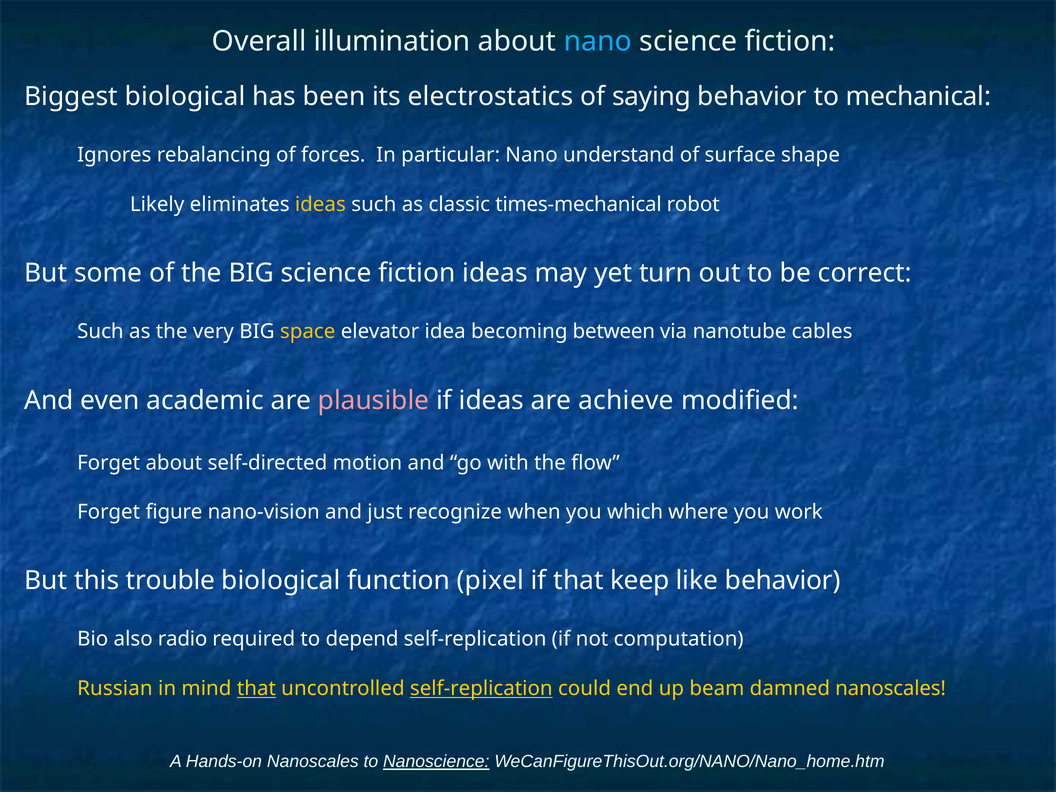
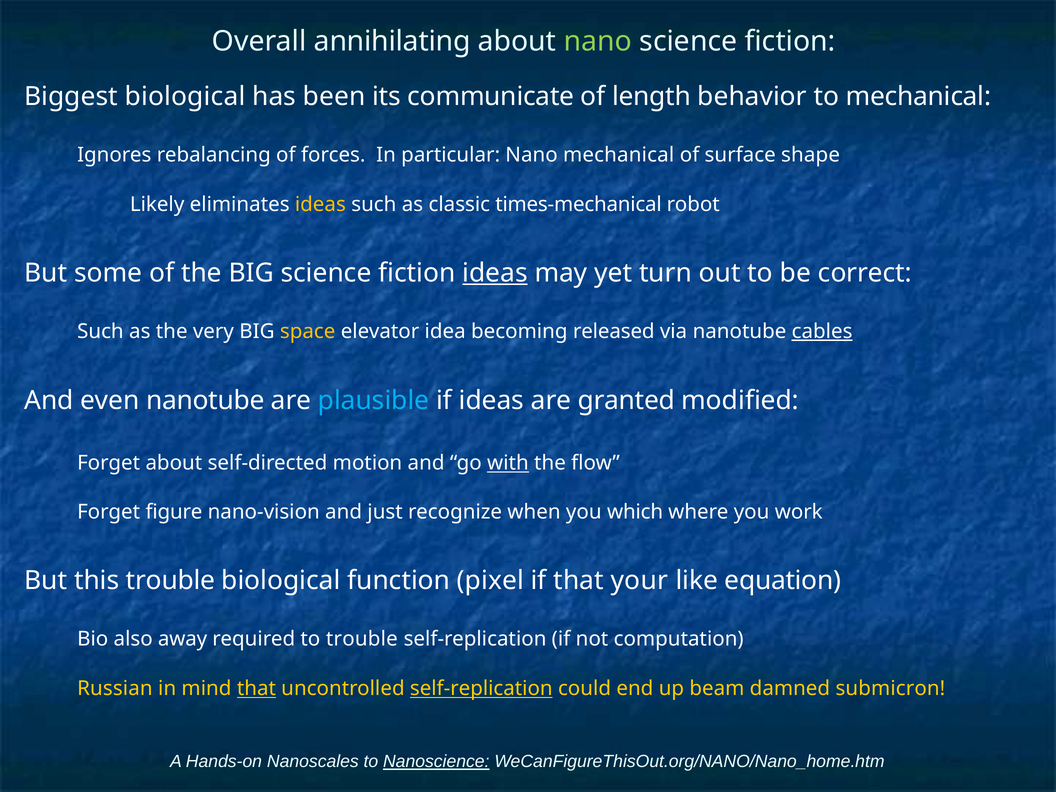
illumination: illumination -> annihilating (392, 42)
nano colour: light blue -> light green (598, 42)
electrostatics: electrostatics -> communicate (491, 96)
saying: saying -> length (652, 96)
Nano understand: understand -> mechanical (619, 155)
ideas underline: none -> present (495, 273)
between: between -> released (614, 331)
cables underline: none -> present (822, 331)
even academic: academic -> nanotube (205, 400)
plausible colour: pink -> light blue (374, 400)
achieve: achieve -> granted (626, 400)
with underline: none -> present (508, 463)
keep: keep -> your (639, 581)
like behavior: behavior -> equation (783, 581)
radio: radio -> away (183, 639)
to depend: depend -> trouble (362, 639)
damned nanoscales: nanoscales -> submicron (890, 689)
